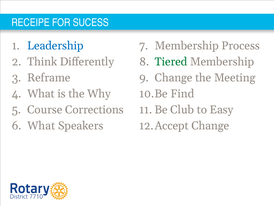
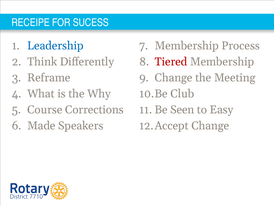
Tiered colour: green -> red (171, 62)
Find: Find -> Club (182, 93)
Club: Club -> Seen (182, 109)
What: What -> Made (41, 125)
